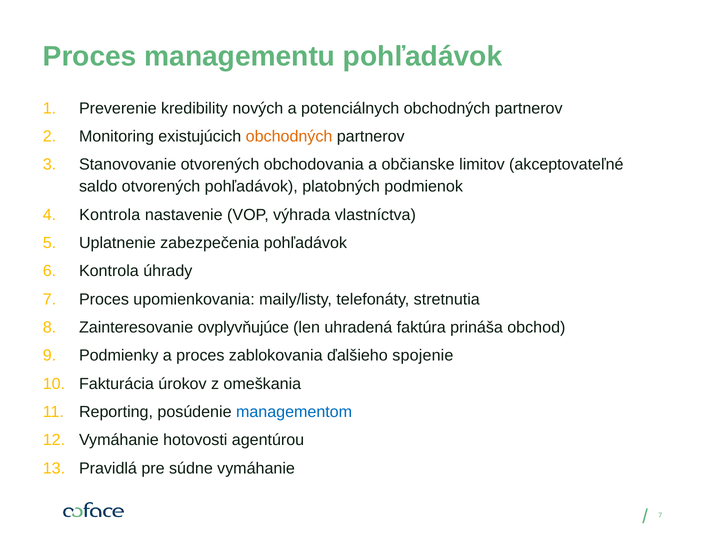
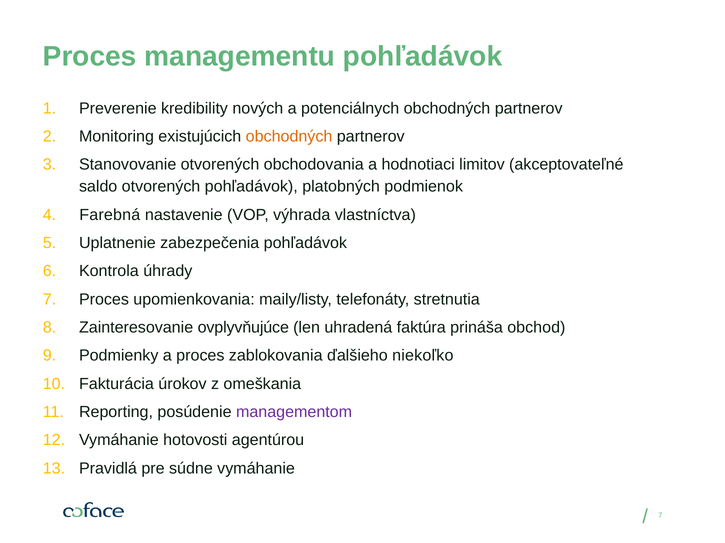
občianske: občianske -> hodnotiaci (418, 165)
Kontrola: Kontrola -> Farebná (110, 215)
spojenie: spojenie -> niekoľko (423, 356)
managementom colour: blue -> purple (294, 413)
